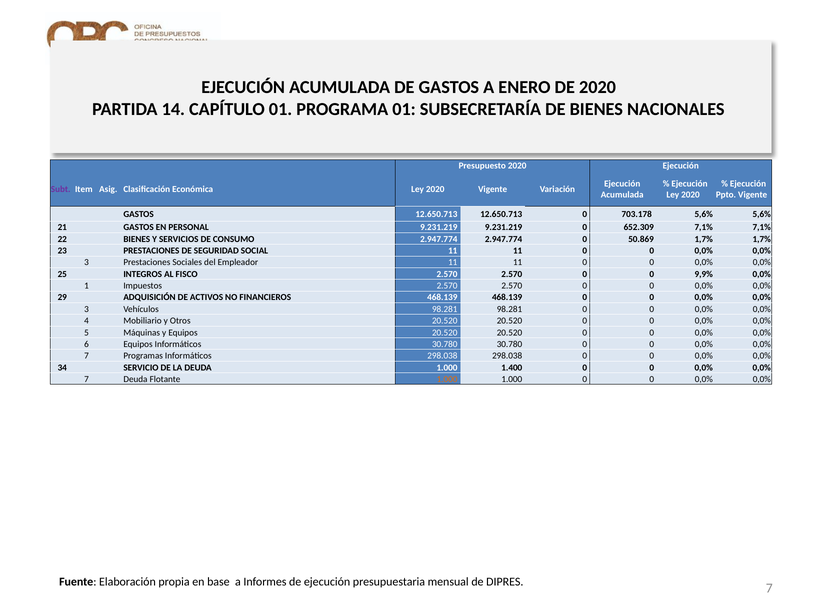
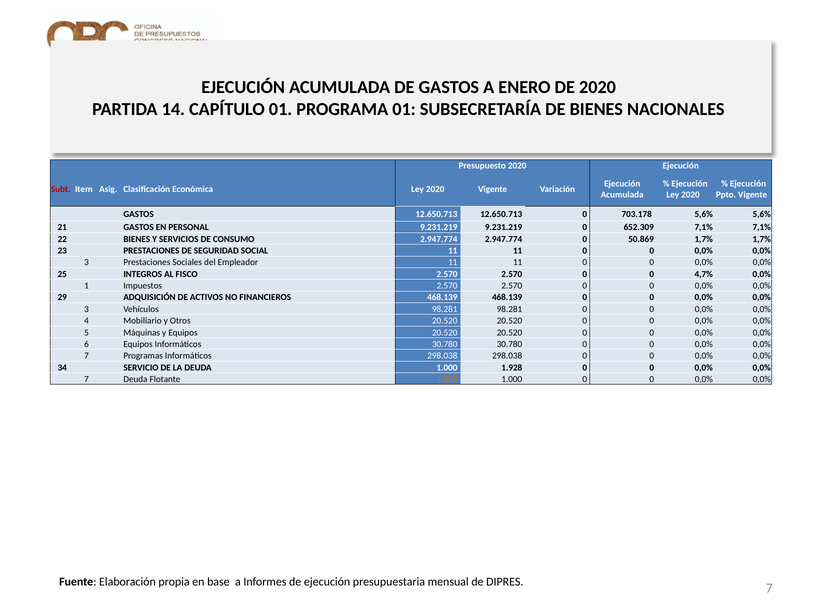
Subt colour: purple -> red (61, 189)
9,9%: 9,9% -> 4,7% (704, 274)
1.400: 1.400 -> 1.928 (512, 368)
